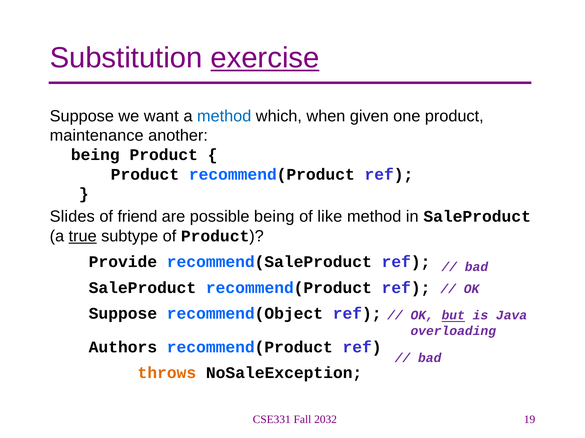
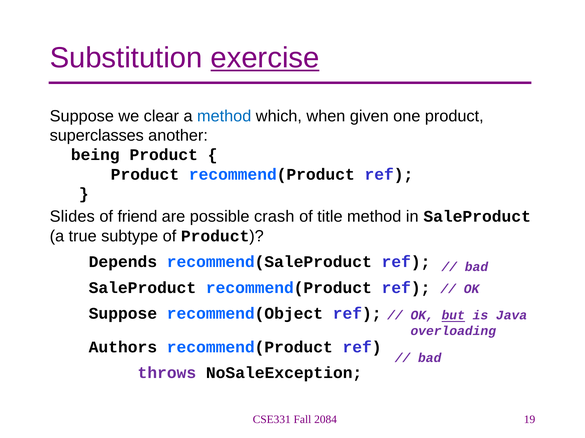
want: want -> clear (161, 116)
maintenance: maintenance -> superclasses (97, 136)
possible being: being -> crash (274, 217)
like: like -> title (330, 217)
true underline: present -> none (83, 236)
Provide: Provide -> Depends (123, 262)
throws colour: orange -> purple (167, 374)
2032: 2032 -> 2084 (326, 420)
